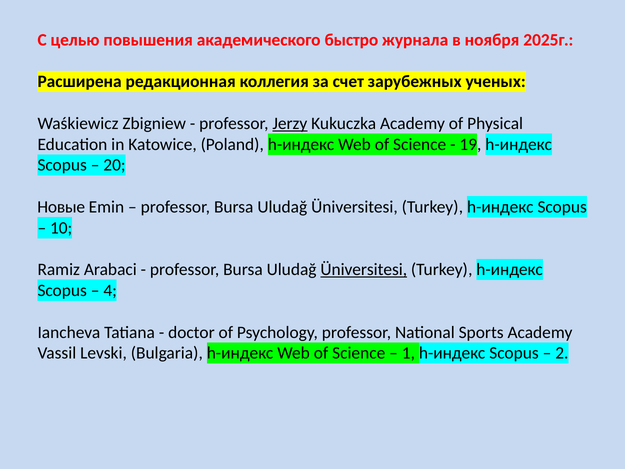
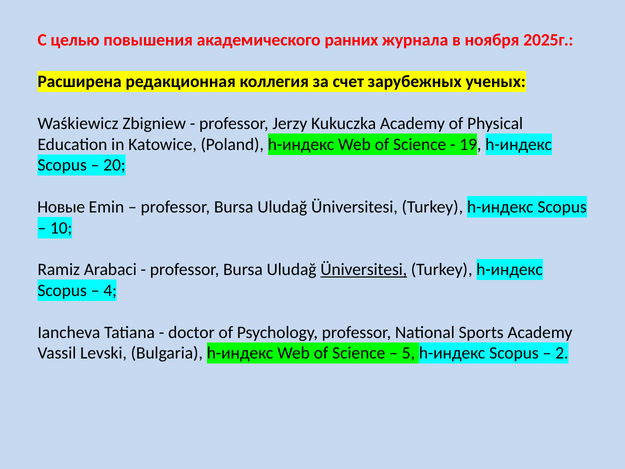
быстро: быстро -> ранних (351, 40)
Jerzy underline: present -> none (290, 123)
1: 1 -> 5 (408, 353)
